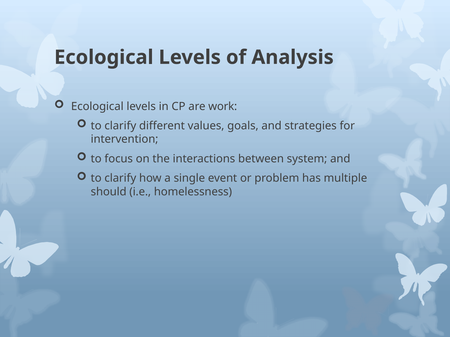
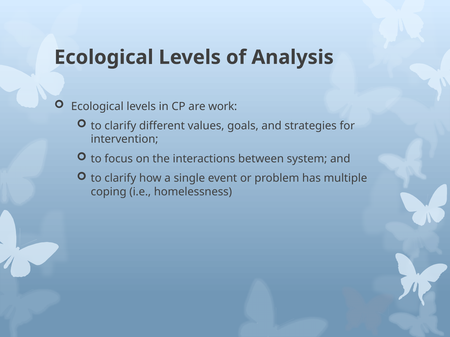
should: should -> coping (109, 192)
